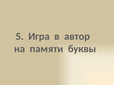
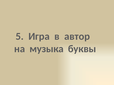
памяти: памяти -> музыка (47, 49)
